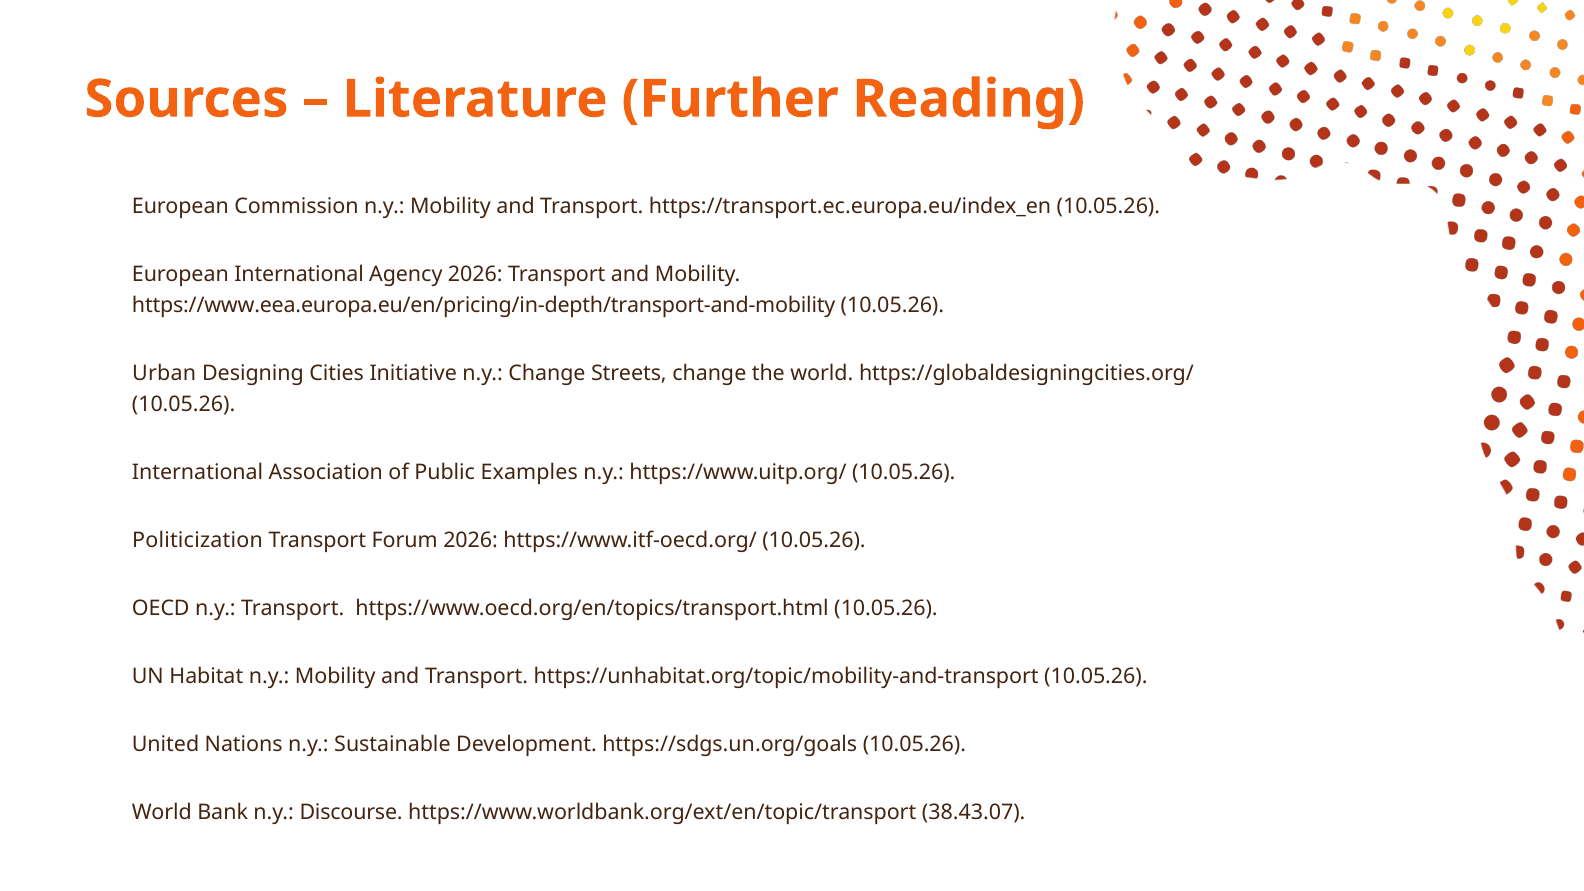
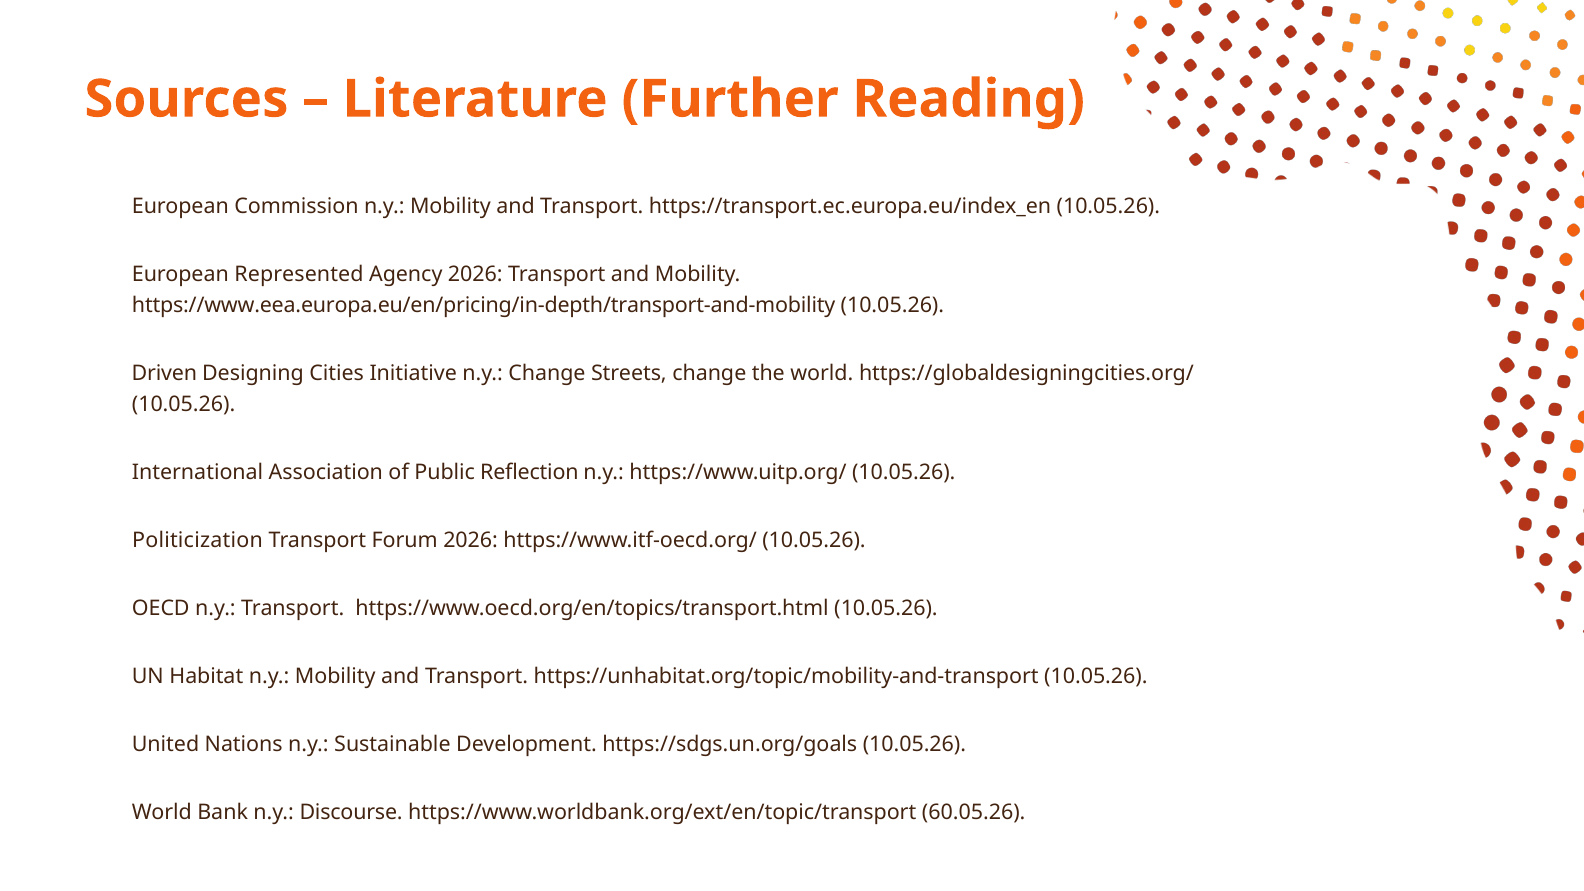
European International: International -> Represented (299, 274)
Urban: Urban -> Driven (164, 373)
Examples: Examples -> Reflection (529, 472)
38.43.07: 38.43.07 -> 60.05.26 (974, 813)
